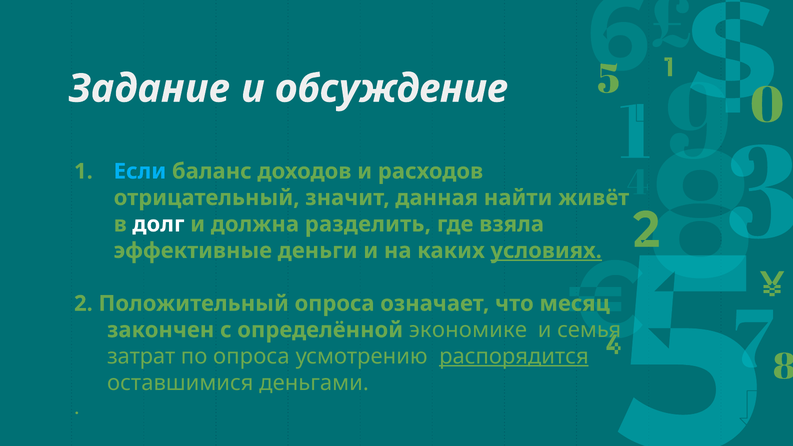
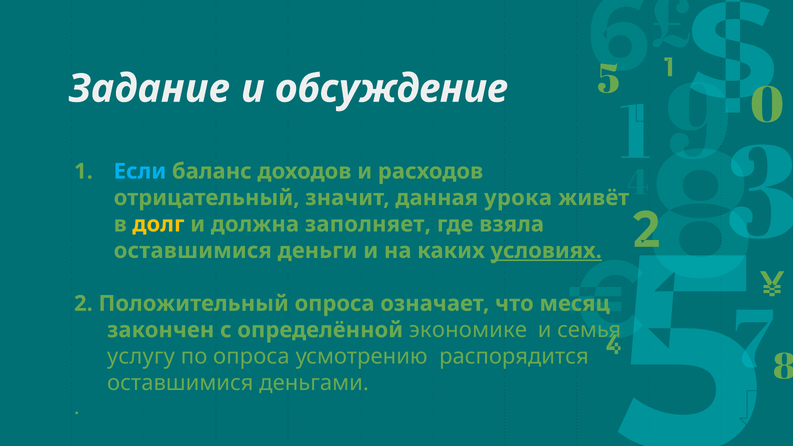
найти: найти -> урока (518, 198)
долг colour: white -> yellow (158, 224)
разделить: разделить -> заполняет (368, 224)
эффективные: эффективные -> оставшимися (193, 251)
затрат: затрат -> услугу (141, 356)
распорядится underline: present -> none (514, 356)
